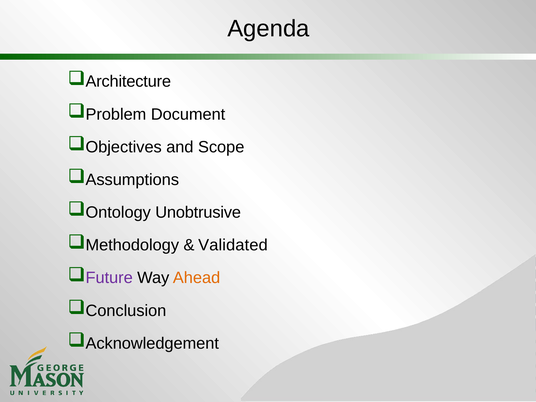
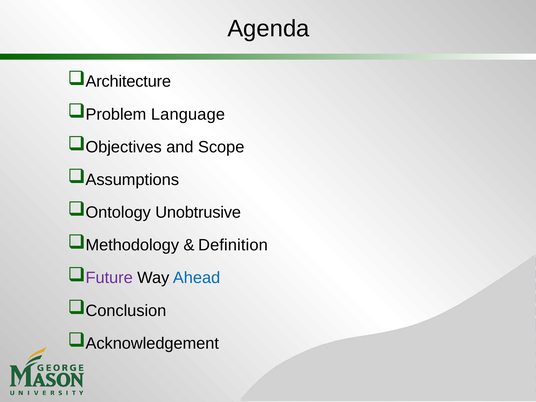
Document: Document -> Language (188, 114)
Validated: Validated -> Definition (233, 245)
Ahead colour: orange -> blue (197, 278)
